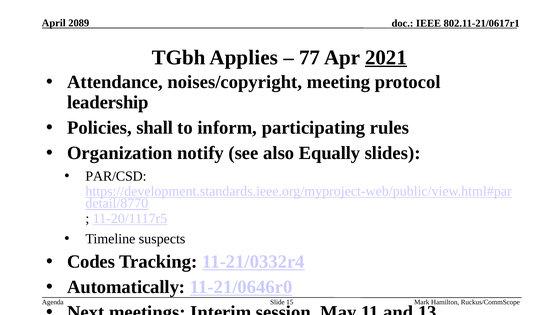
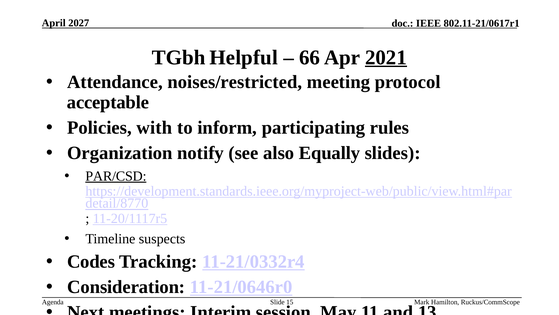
2089: 2089 -> 2027 (79, 23)
Applies: Applies -> Helpful (244, 57)
77: 77 -> 66 (310, 57)
noises/copyright: noises/copyright -> noises/restricted (235, 82)
leadership: leadership -> acceptable (108, 102)
shall: shall -> with (154, 127)
PAR/CSD underline: none -> present (116, 176)
Automatically: Automatically -> Consideration (126, 287)
